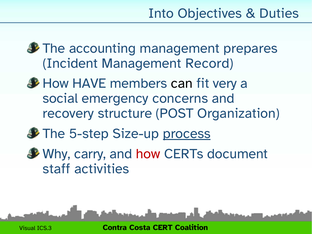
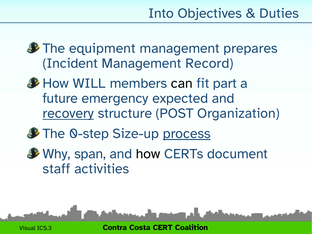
accounting: accounting -> equipment (102, 48)
HAVE: HAVE -> WILL (89, 83)
very: very -> part (225, 83)
social: social -> future (60, 98)
concerns: concerns -> expected (180, 98)
recovery underline: none -> present (68, 113)
5-step: 5-step -> 0-step (89, 134)
carry: carry -> span (90, 154)
how colour: red -> black (148, 154)
